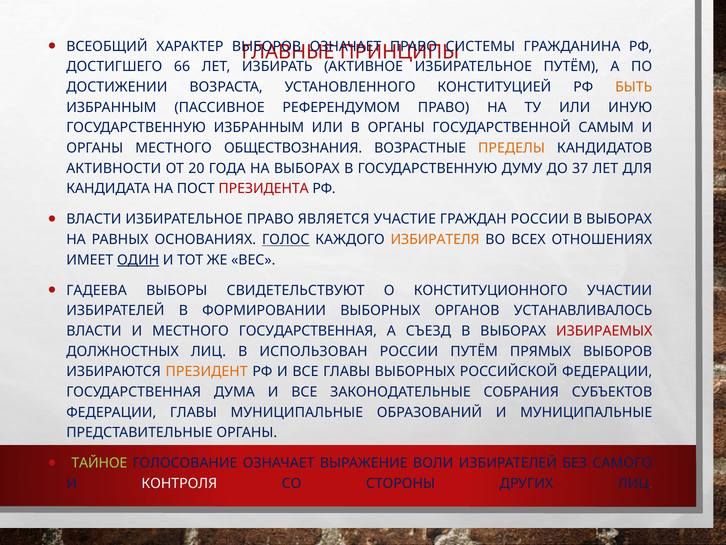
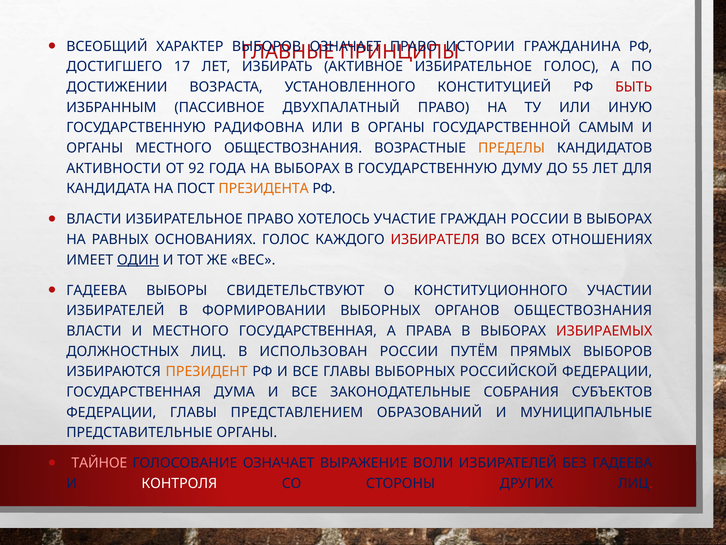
СИСТЕМЫ: СИСТЕМЫ -> ИСТОРИИ (480, 46)
66: 66 -> 17 (182, 67)
ИЗБИРАТЕЛЬНОЕ ПУТЁМ: ПУТЁМ -> ГОЛОС (571, 67)
БЫТЬ colour: orange -> red (634, 87)
РЕФЕРЕНДУМОМ: РЕФЕРЕНДУМОМ -> ДВУХПАЛАТНЫЙ (341, 107)
ГОСУДАРСТВЕННУЮ ИЗБРАННЫМ: ИЗБРАННЫМ -> РАДИФОВНА (259, 128)
20: 20 -> 92 (196, 168)
37: 37 -> 55 (580, 168)
ПРЕЗИДЕНТА colour: red -> orange (264, 189)
ЯВЛЯЕТСЯ: ЯВЛЯЕТСЯ -> ХОТЕЛОСЬ (334, 219)
ГОЛОС underline: present -> none (286, 239)
ИЗБИРАТЕЛЯ colour: orange -> red (435, 239)
ОРГАНОВ УСТАНАВЛИВАЛОСЬ: УСТАНАВЛИВАЛОСЬ -> ОБЩЕСТВОЗНАНИЯ (583, 310)
СЪЕЗД: СЪЕЗД -> ПРАВА (429, 331)
ГЛАВЫ МУНИЦИПАЛЬНЫЕ: МУНИЦИПАЛЬНЫЕ -> ПРЕДСТАВЛЕНИЕМ (297, 412)
ТАЙНОЕ colour: light green -> pink (99, 463)
БЕЗ САМОГО: САМОГО -> ГАДЕЕВА (622, 463)
